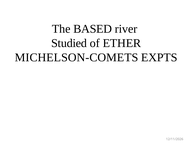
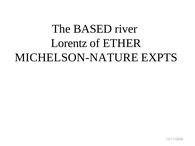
Studied: Studied -> Lorentz (69, 43)
MICHELSON-COMETS: MICHELSON-COMETS -> MICHELSON-NATURE (77, 58)
